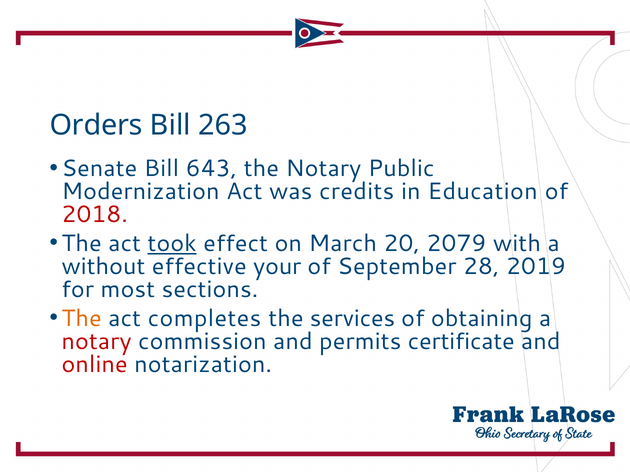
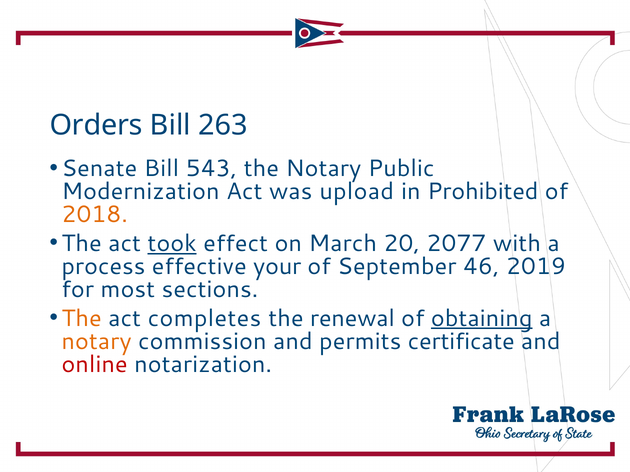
643: 643 -> 543 (211, 169)
credits: credits -> upload (357, 192)
Education: Education -> Prohibited (483, 192)
2018 colour: red -> orange (95, 215)
2079: 2079 -> 2077 (456, 244)
without: without -> process (103, 267)
28: 28 -> 46 (481, 267)
services: services -> renewal (352, 319)
obtaining underline: none -> present (482, 319)
notary colour: red -> orange (97, 342)
